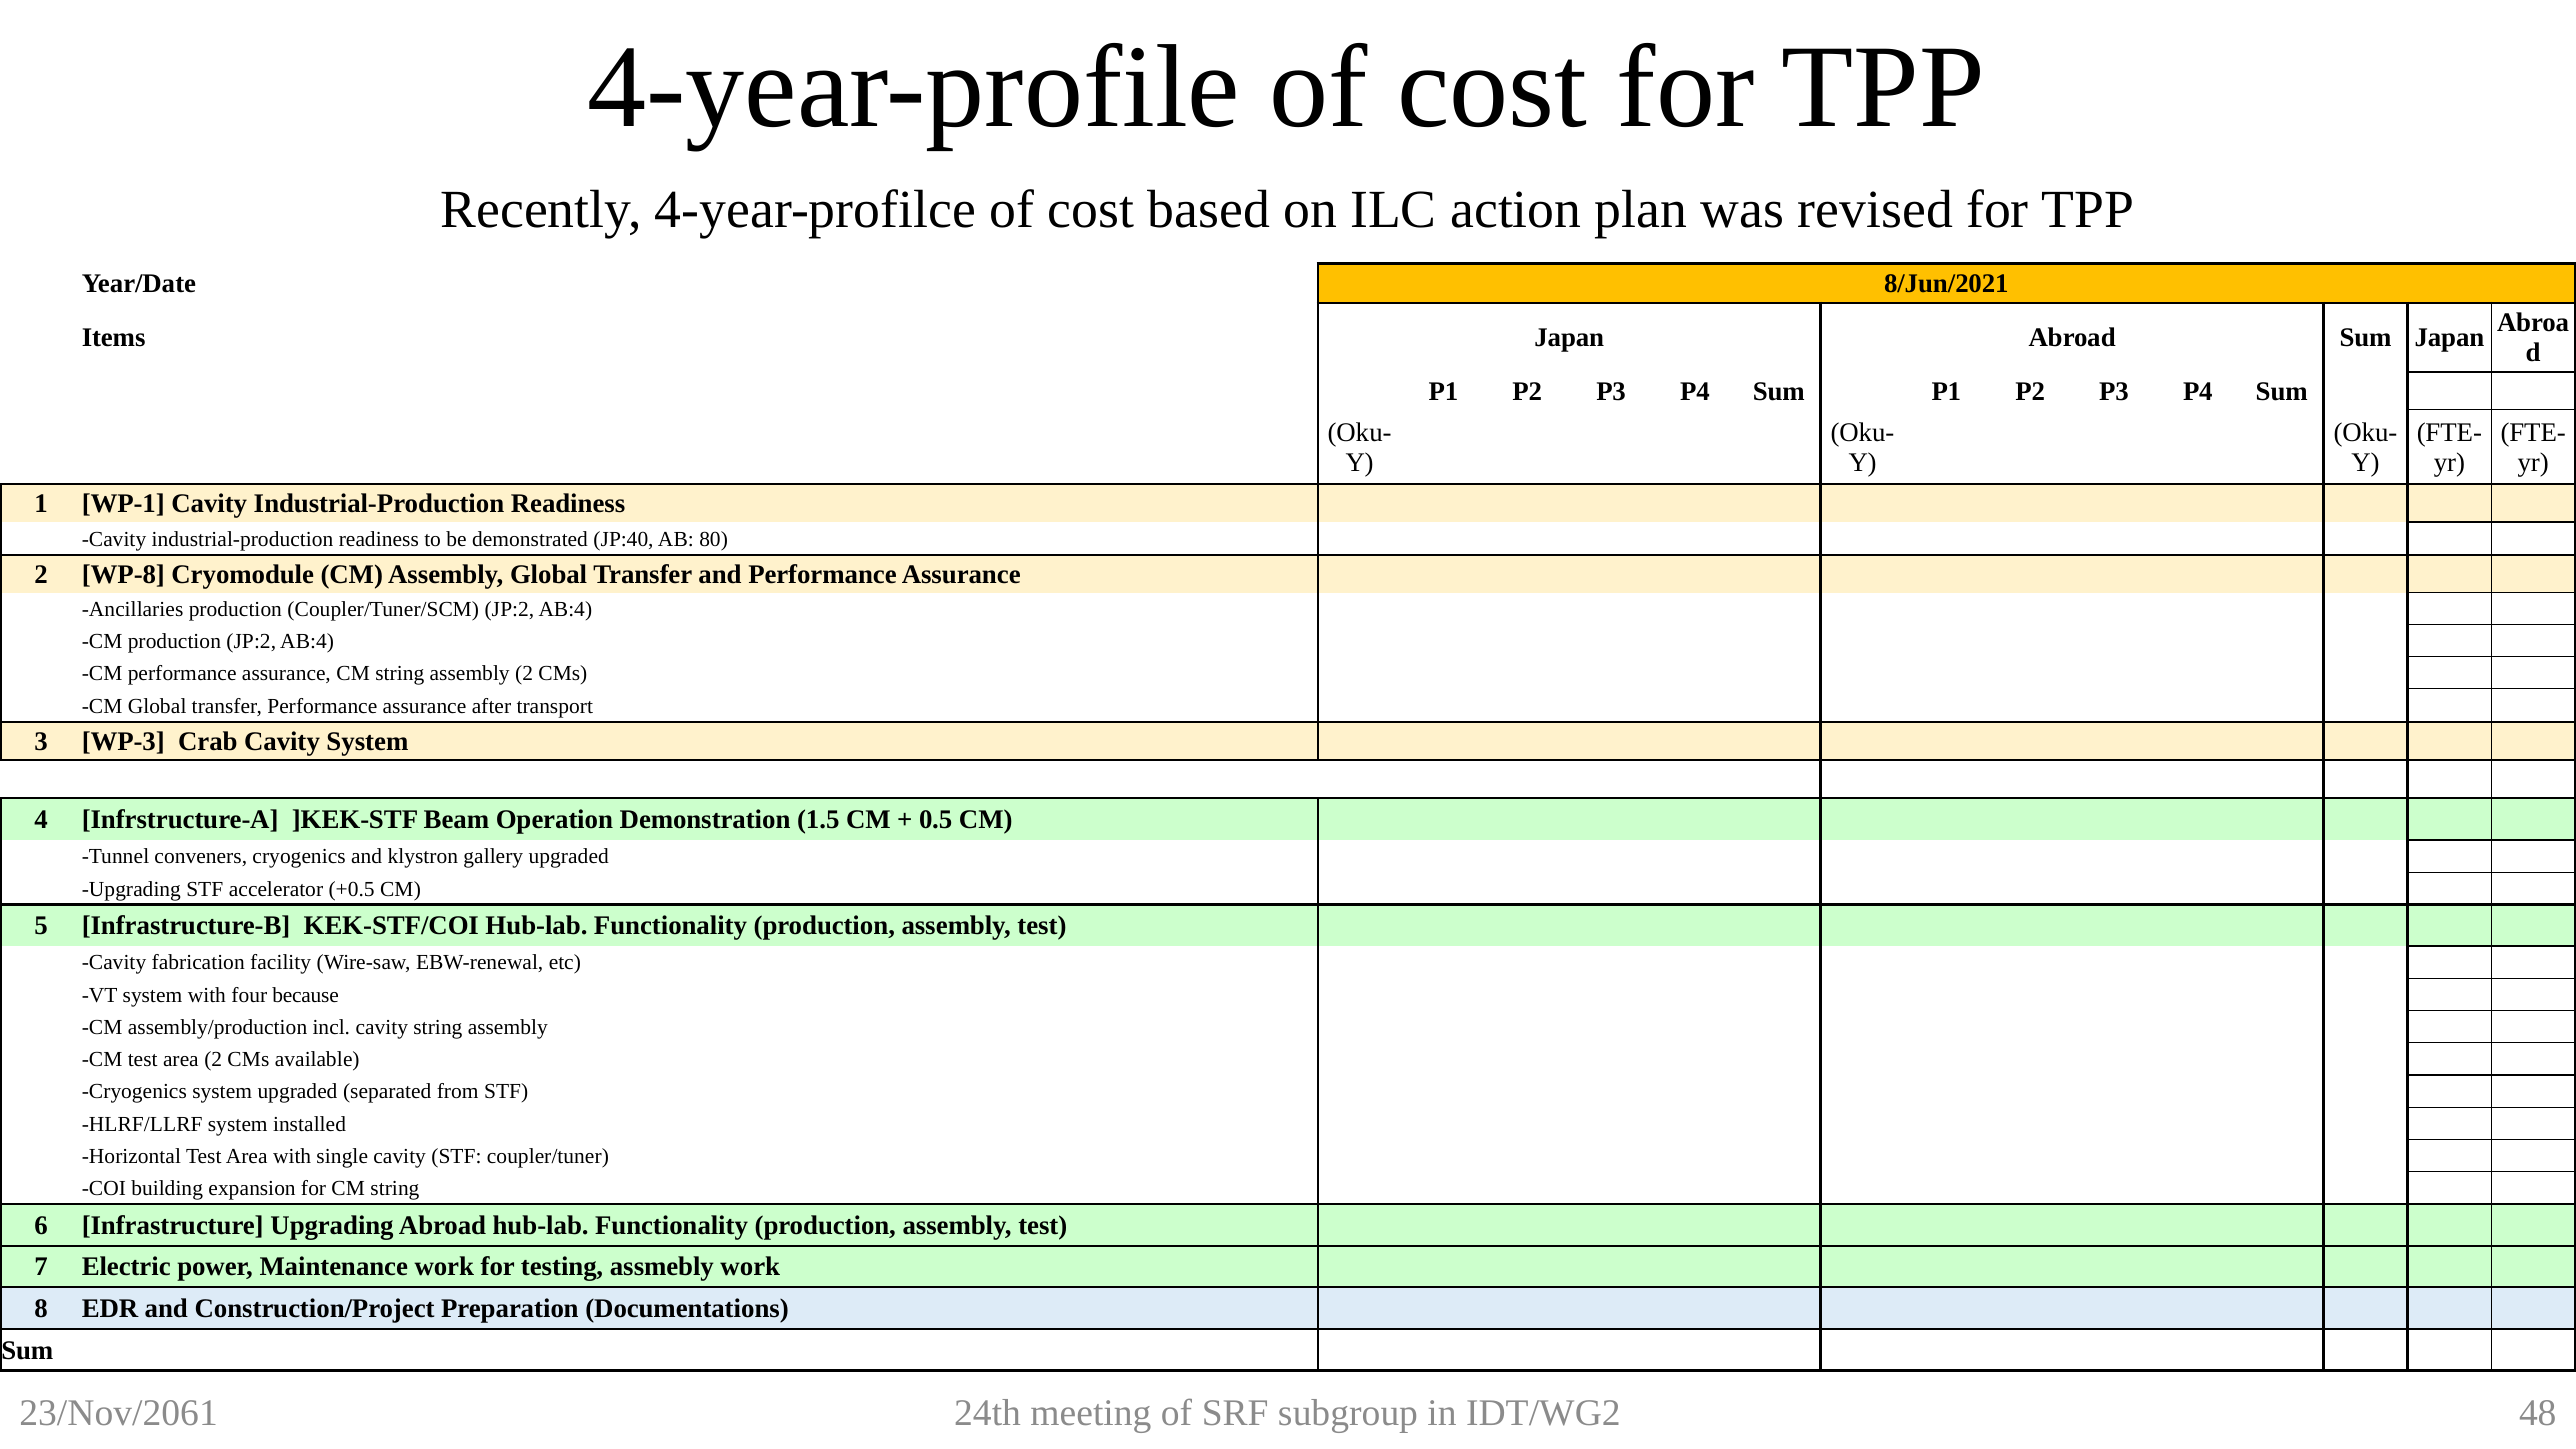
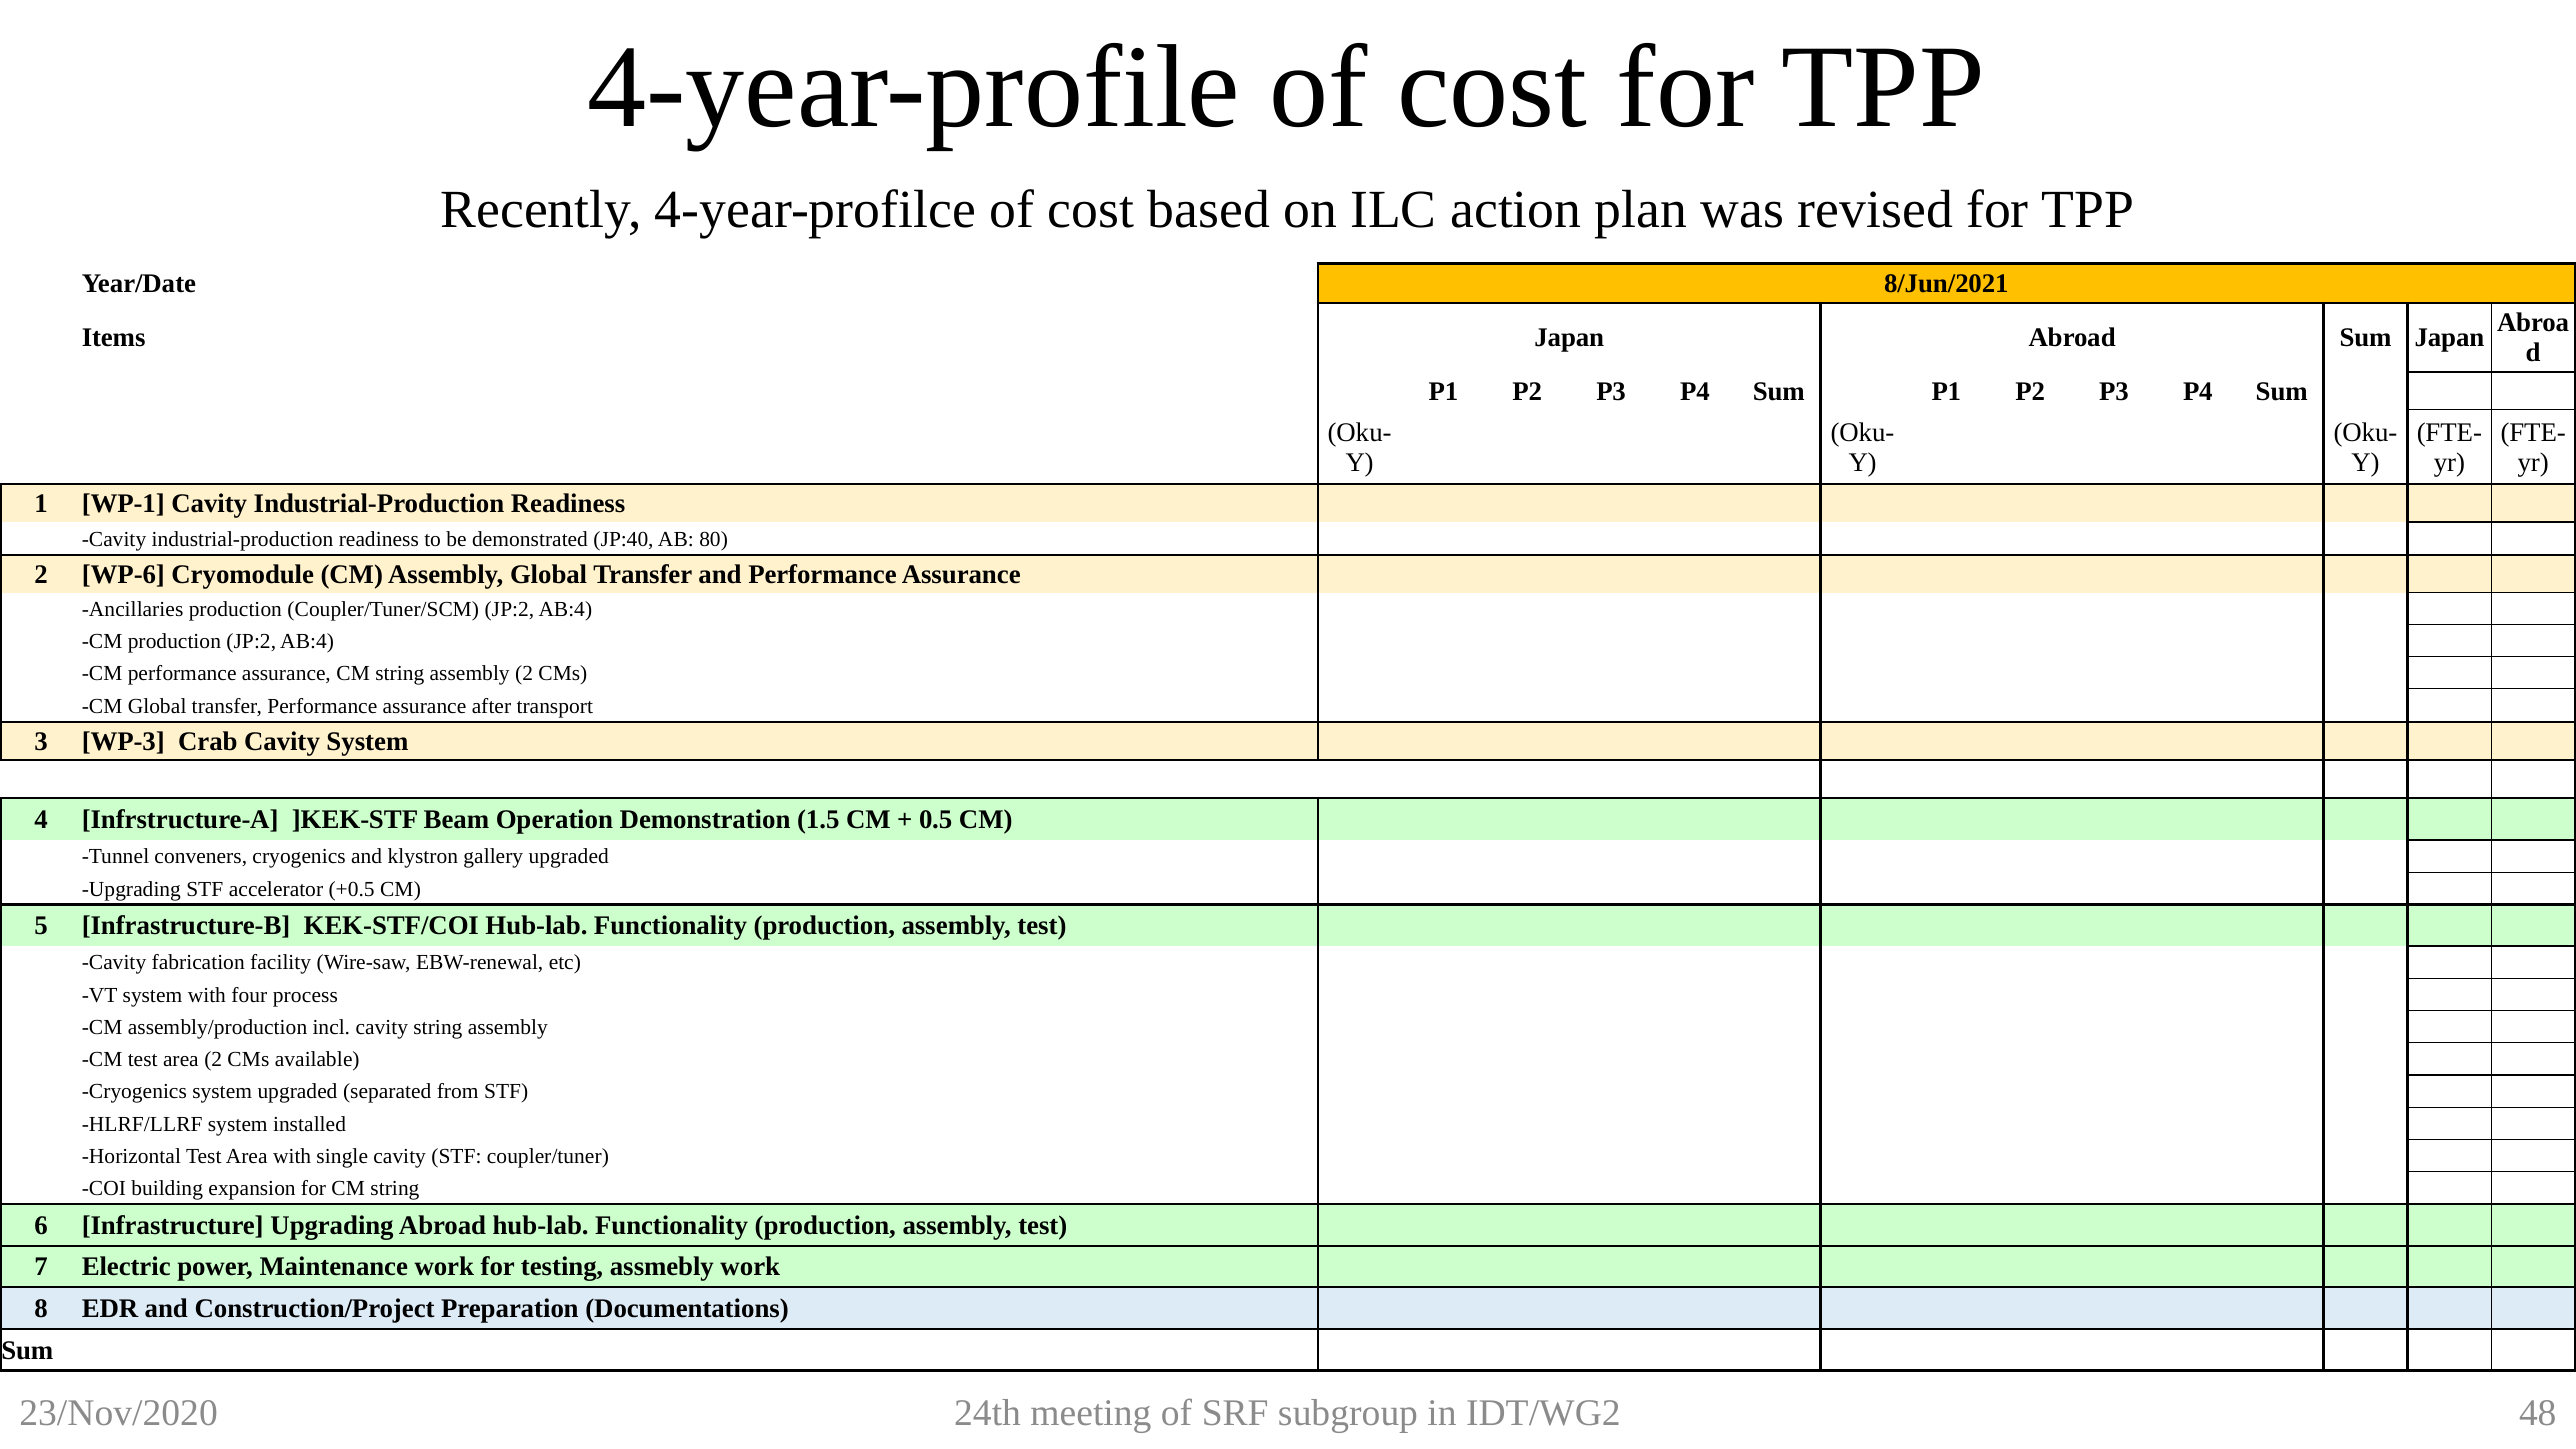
WP-8: WP-8 -> WP-6 (123, 574)
because: because -> process (305, 995)
23/Nov/2061: 23/Nov/2061 -> 23/Nov/2020 (119, 1413)
